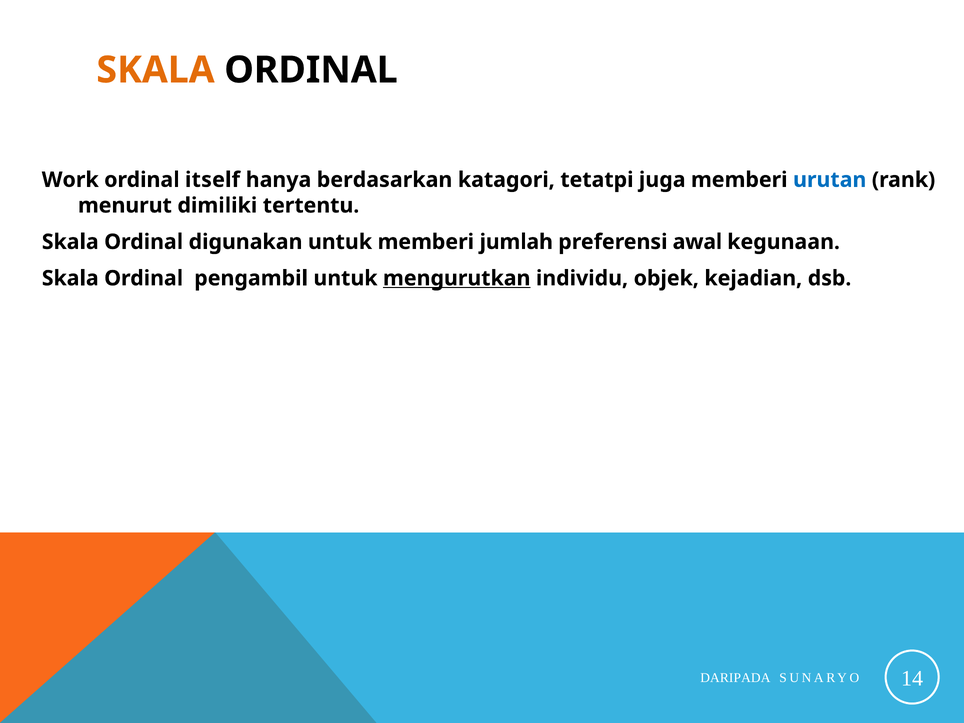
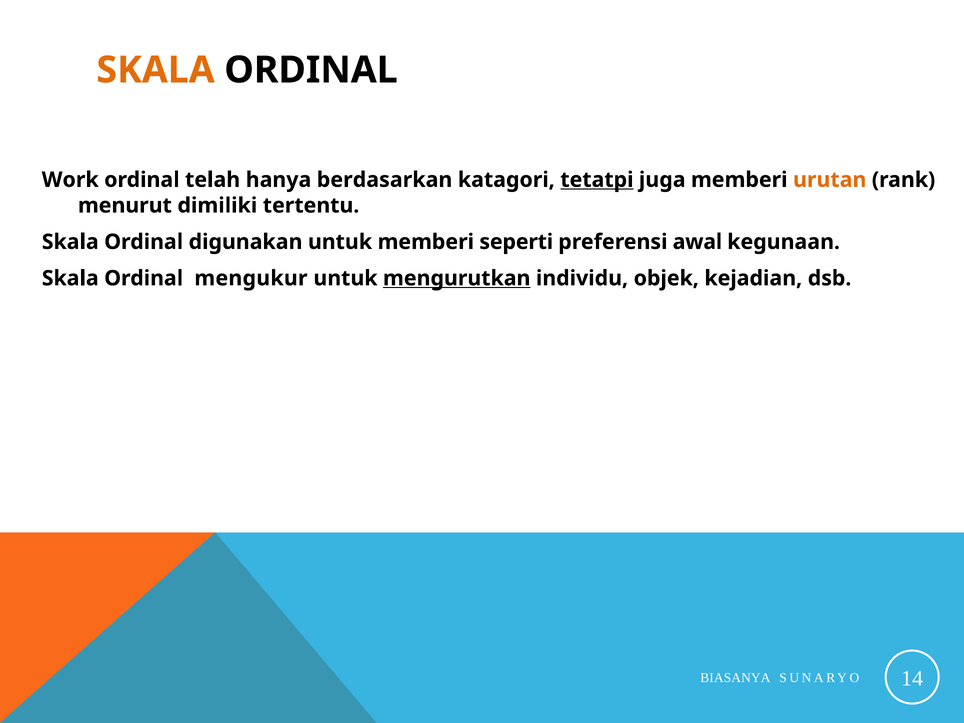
itself: itself -> telah (213, 180)
tetatpi underline: none -> present (597, 180)
urutan colour: blue -> orange (830, 180)
jumlah: jumlah -> seperti (516, 242)
pengambil: pengambil -> mengukur (251, 278)
DARIPADA: DARIPADA -> BIASANYA (735, 678)
